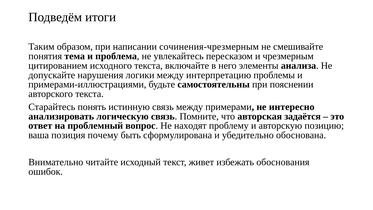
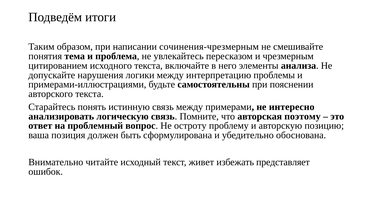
задаётся: задаётся -> поэтому (302, 116)
находят: находят -> остроту (190, 126)
почему: почему -> должен (103, 135)
обоснования: обоснования -> представляет (283, 162)
